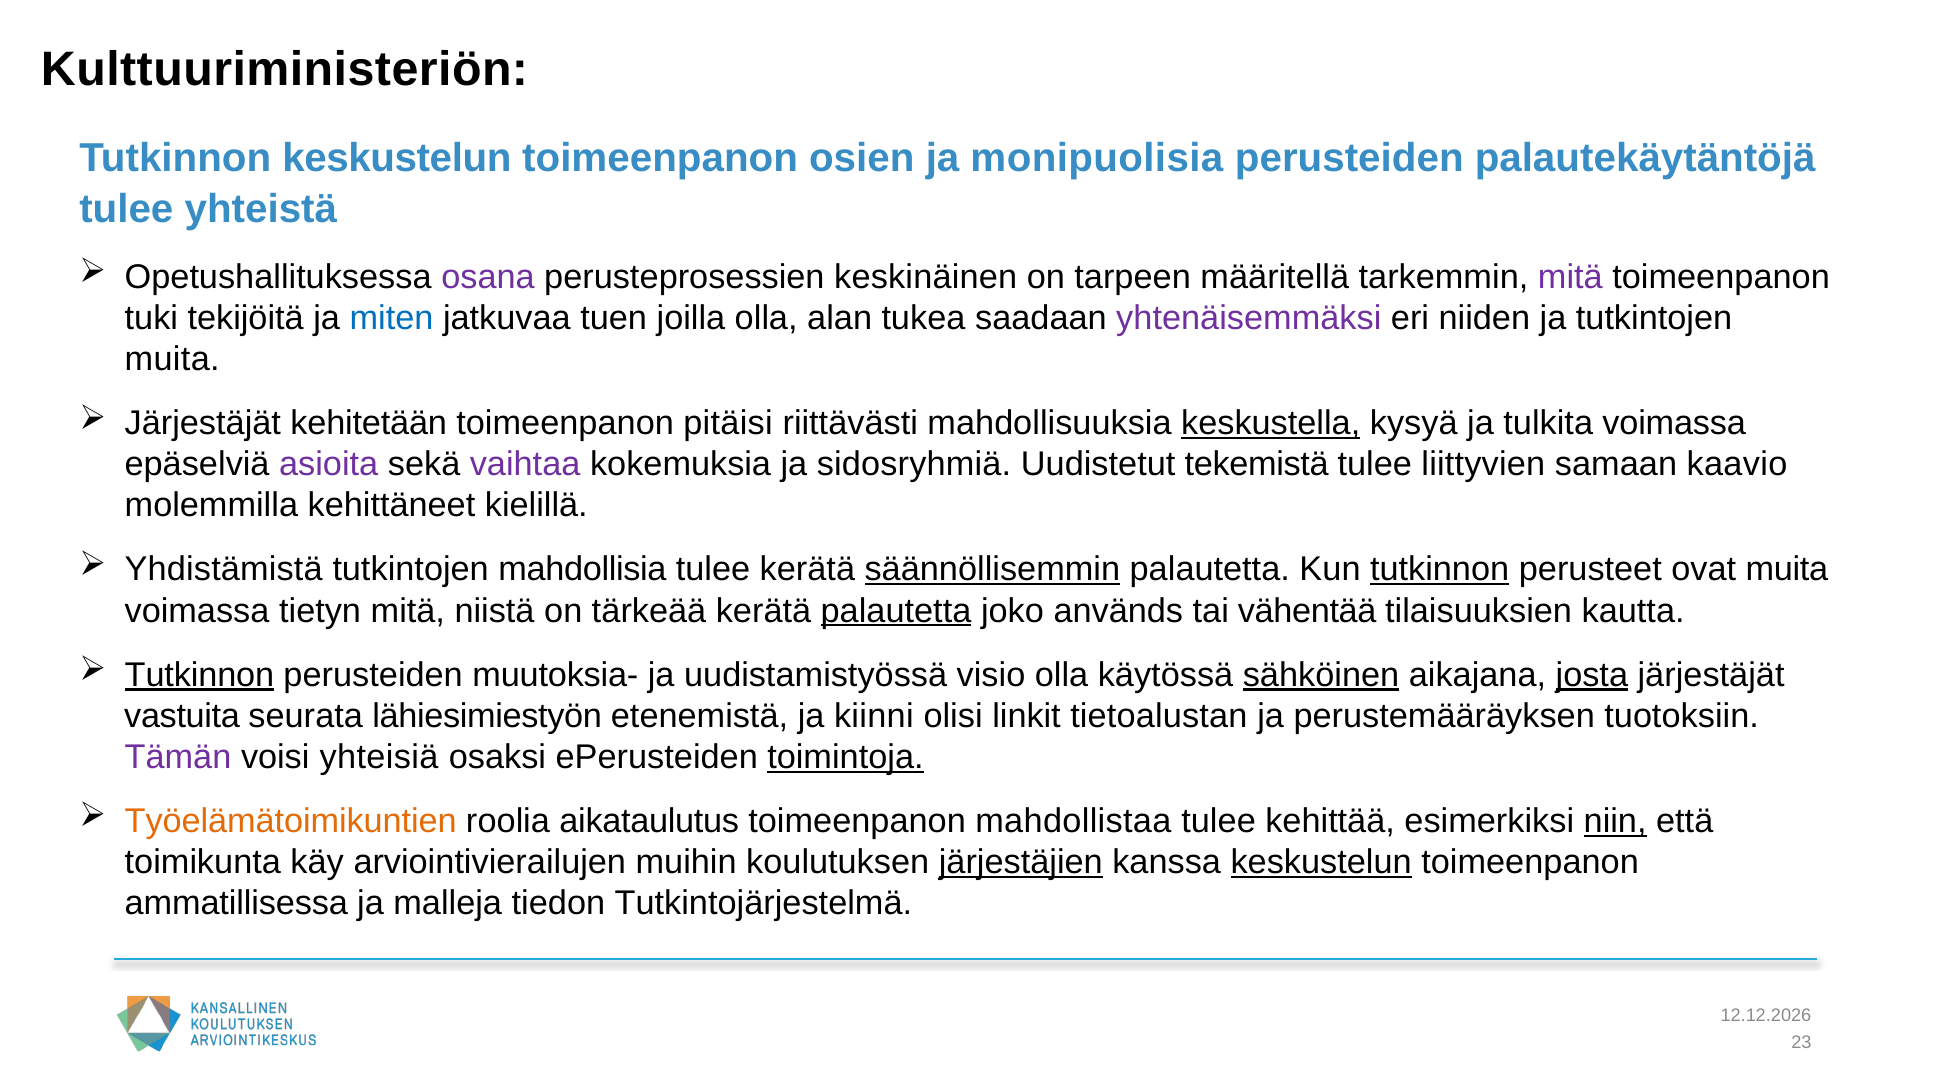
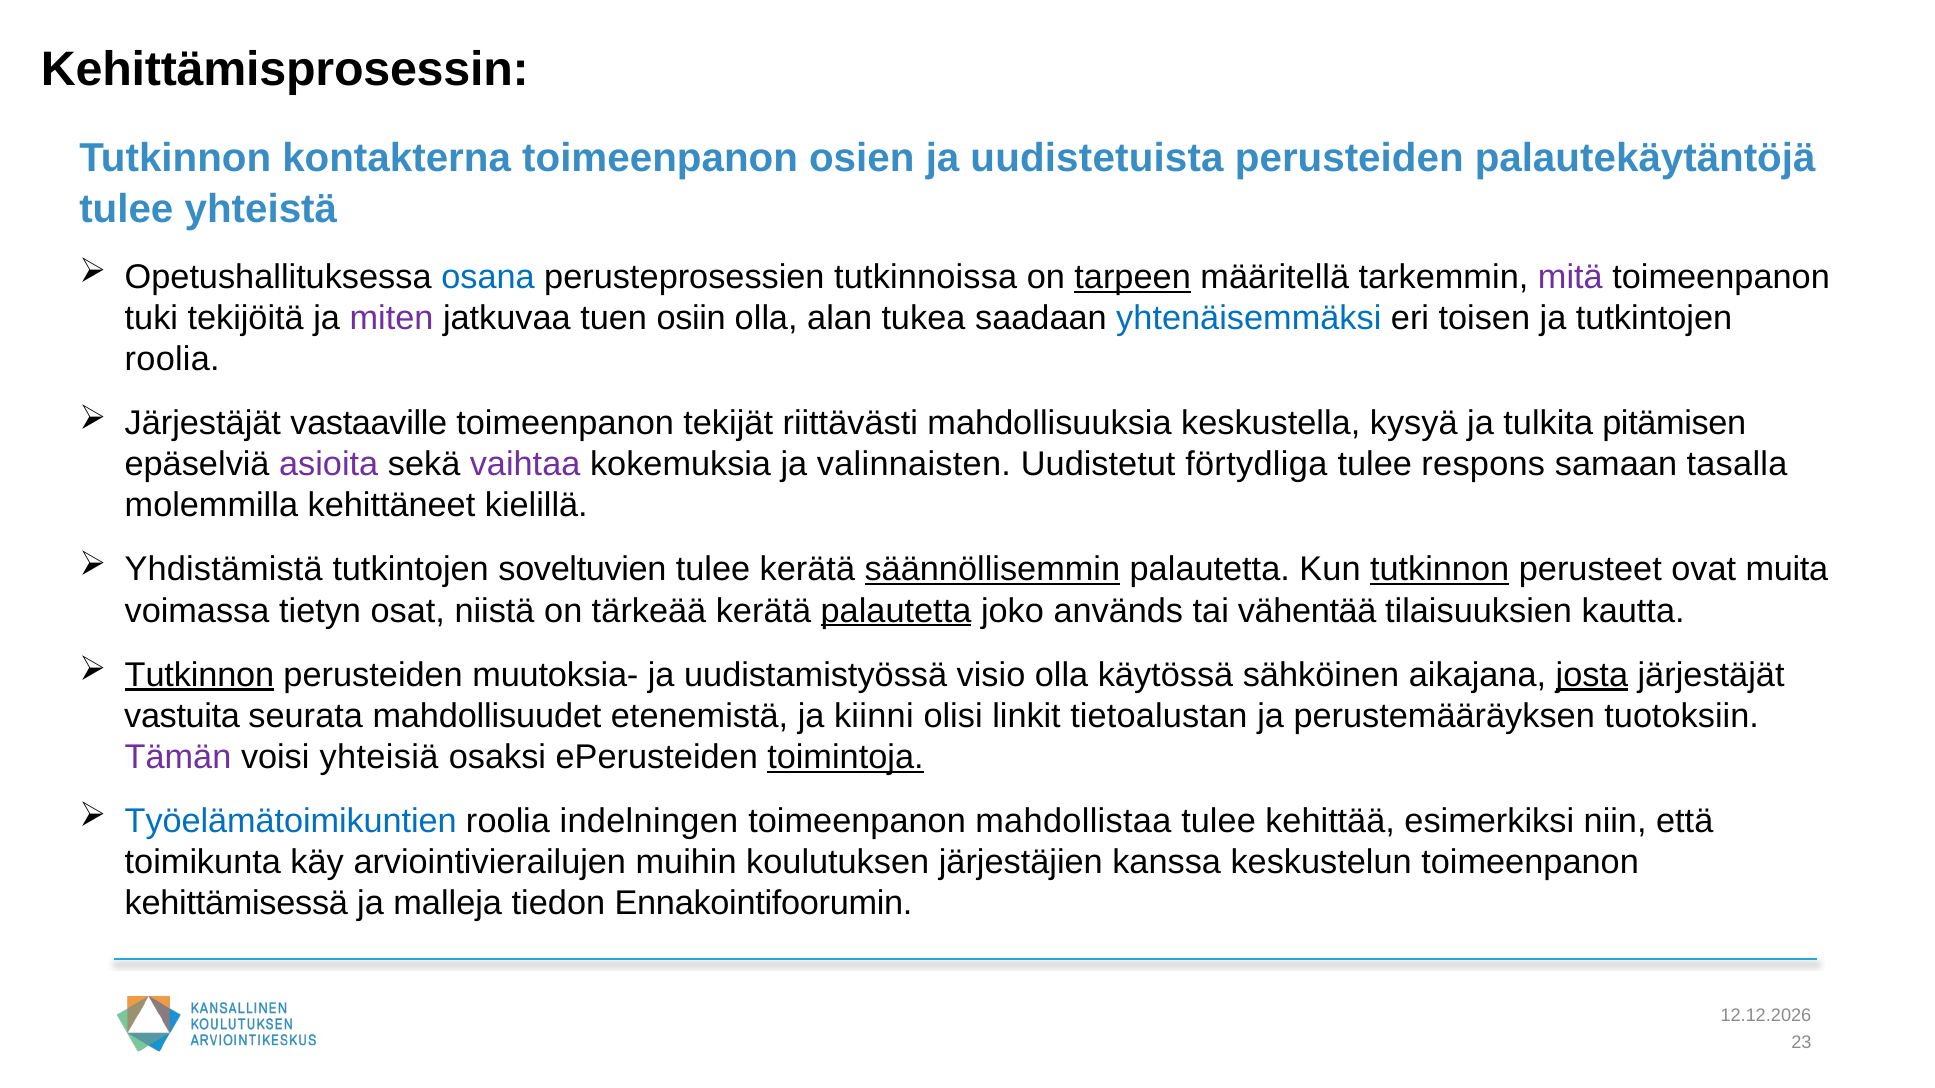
Kulttuuriministeriön: Kulttuuriministeriön -> Kehittämisprosessin (285, 70)
Tutkinnon keskustelun: keskustelun -> kontakterna (397, 158)
monipuolisia: monipuolisia -> uudistetuista (1097, 158)
osana colour: purple -> blue (488, 277)
keskinäinen: keskinäinen -> tutkinnoissa (926, 277)
tarpeen underline: none -> present (1133, 277)
miten colour: blue -> purple (392, 318)
joilla: joilla -> osiin (691, 318)
yhtenäisemmäksi colour: purple -> blue (1249, 318)
niiden: niiden -> toisen (1484, 318)
muita: muita -> roolia (172, 359)
kehitetään: kehitetään -> vastaaville (369, 423)
pitäisi: pitäisi -> tekijät (728, 423)
keskustella underline: present -> none (1271, 423)
tulkita voimassa: voimassa -> pitämisen (1674, 423)
sidosryhmiä: sidosryhmiä -> valinnaisten (914, 465)
tekemistä: tekemistä -> förtydliga (1256, 465)
liittyvien: liittyvien -> respons (1483, 465)
kaavio: kaavio -> tasalla (1737, 465)
mahdollisia: mahdollisia -> soveltuvien (582, 570)
tietyn mitä: mitä -> osat (408, 611)
sähköinen underline: present -> none (1321, 675)
lähiesimiestyön: lähiesimiestyön -> mahdollisuudet (487, 716)
Työelämätoimikuntien colour: orange -> blue (291, 821)
aikataulutus: aikataulutus -> indelningen (649, 821)
niin underline: present -> none (1615, 821)
järjestäjien underline: present -> none (1021, 863)
keskustelun underline: present -> none (1321, 863)
ammatillisessa: ammatillisessa -> kehittämisessä (236, 904)
Tutkintojärjestelmä: Tutkintojärjestelmä -> Ennakointifoorumin (764, 904)
